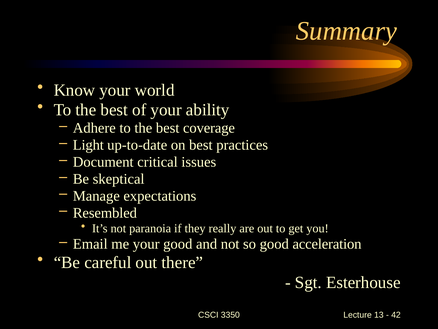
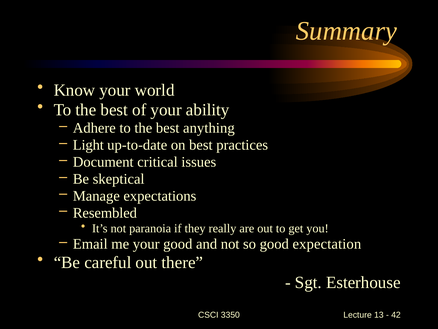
coverage: coverage -> anything (209, 128)
acceleration: acceleration -> expectation (327, 244)
